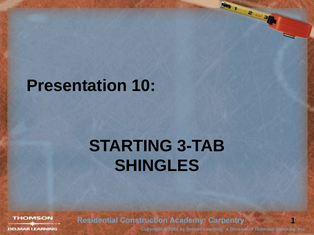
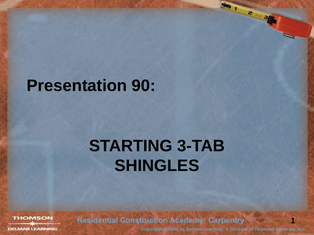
10: 10 -> 90 (144, 86)
